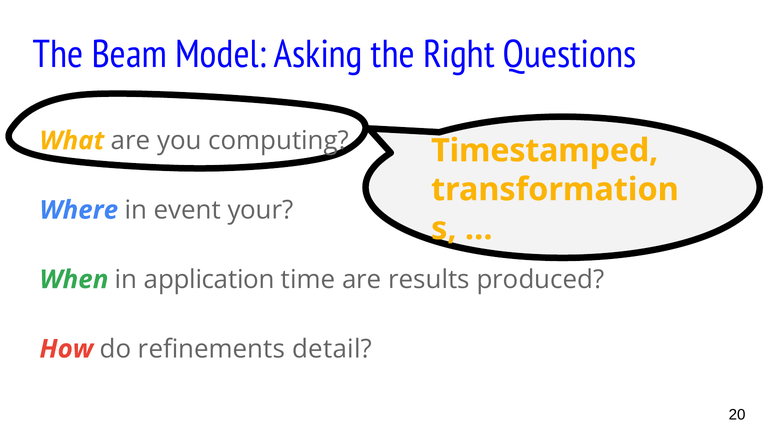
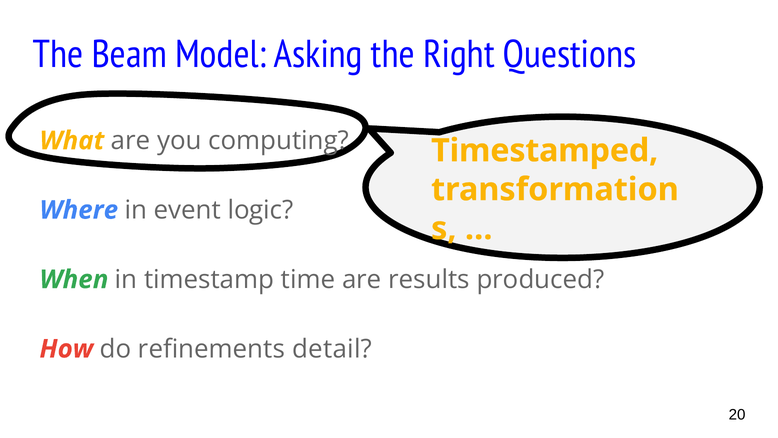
your: your -> logic (260, 210)
application: application -> timestamp (209, 279)
